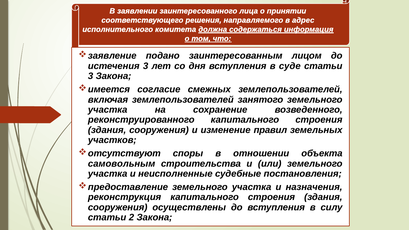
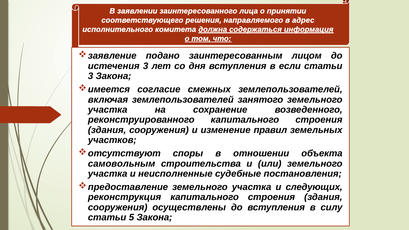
суде: суде -> если (290, 66)
назначения: назначения -> следующих (314, 187)
2: 2 -> 5 (131, 218)
